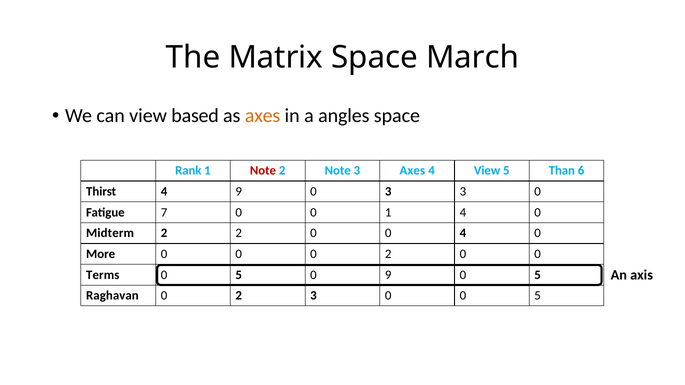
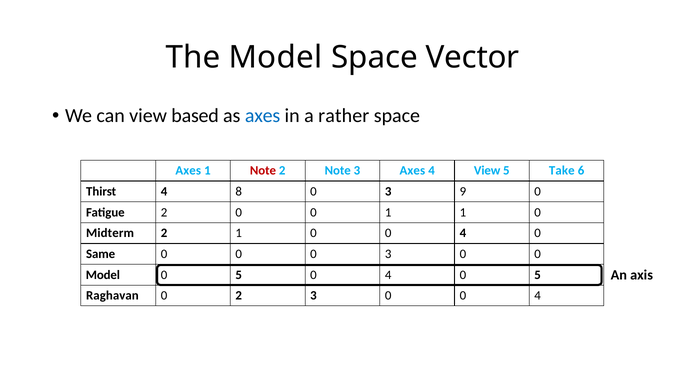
The Matrix: Matrix -> Model (276, 58)
March: March -> Vector (473, 58)
axes colour: orange -> blue (263, 116)
angles: angles -> rather (344, 116)
Rank: Rank -> Axes (188, 171)
Than: Than -> Take (562, 171)
4 9: 9 -> 8 (239, 192)
3 3: 3 -> 9 (463, 192)
Fatigue 7: 7 -> 2 (164, 213)
1 4: 4 -> 1 (463, 213)
2 2: 2 -> 1 (239, 233)
More: More -> Same (101, 254)
0 0 2: 2 -> 3 (388, 254)
Terms: Terms -> Model (103, 275)
5 0 9: 9 -> 4 (388, 275)
3 0 0 5: 5 -> 4 (538, 296)
